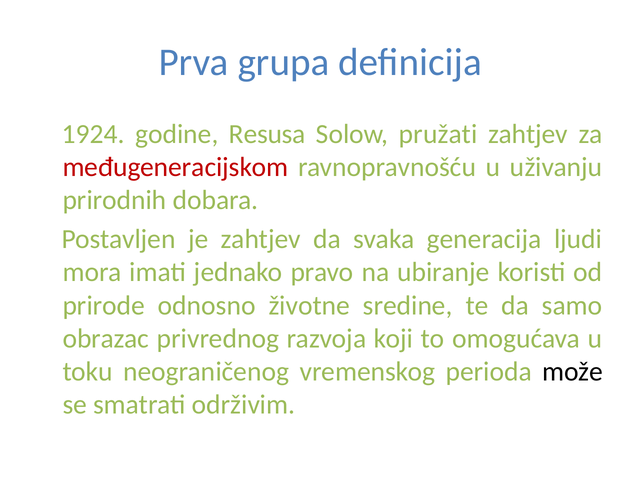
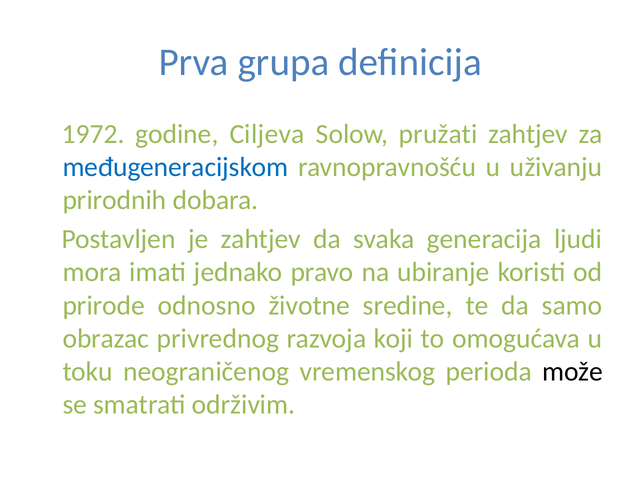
1924: 1924 -> 1972 (93, 134)
Resusa: Resusa -> Ciljeva (267, 134)
međugeneracijskom colour: red -> blue (175, 167)
